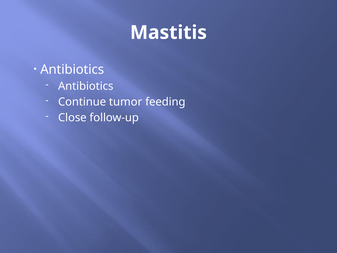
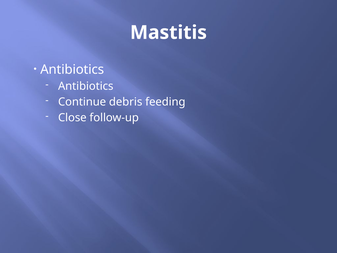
tumor: tumor -> debris (126, 102)
